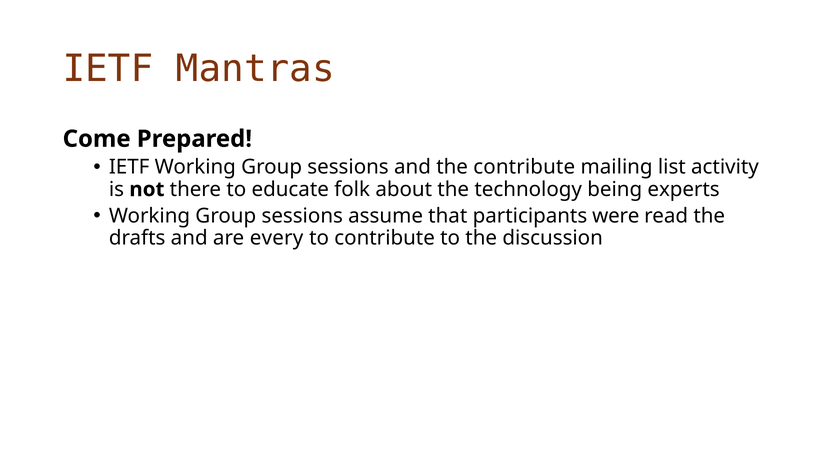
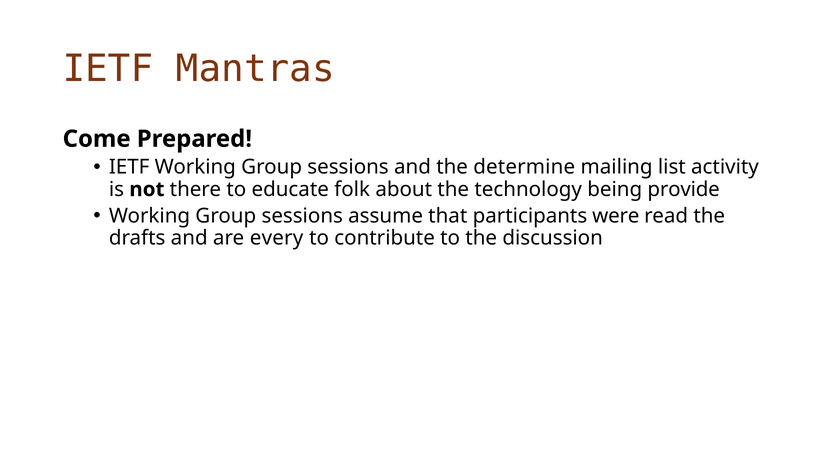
the contribute: contribute -> determine (524, 167)
experts: experts -> provide (684, 189)
